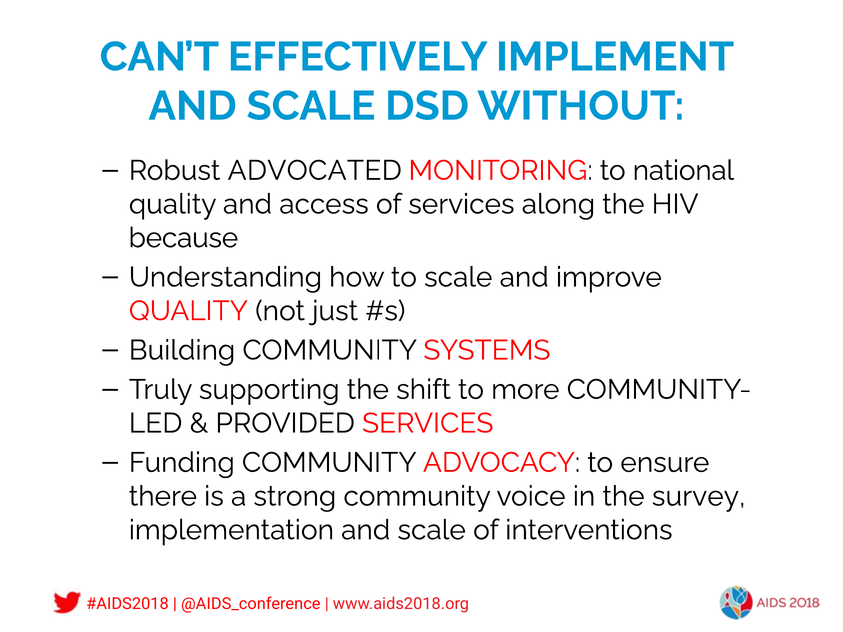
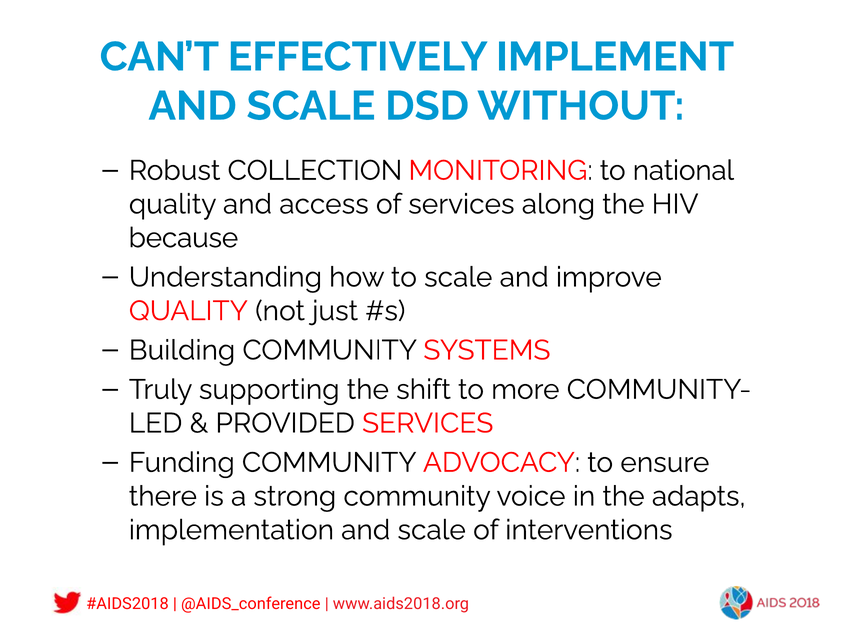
ADVOCATED: ADVOCATED -> COLLECTION (315, 171)
survey: survey -> adapts (699, 496)
